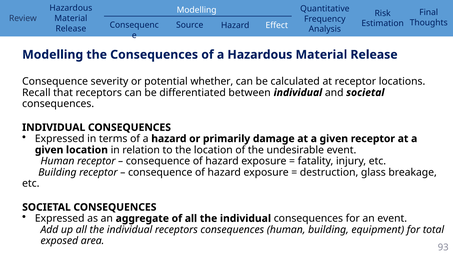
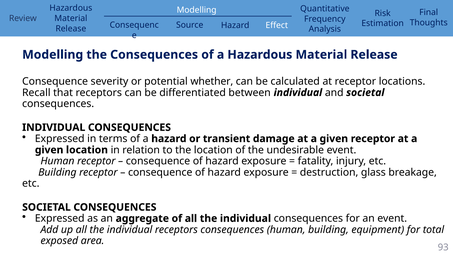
primarily: primarily -> transient (227, 139)
